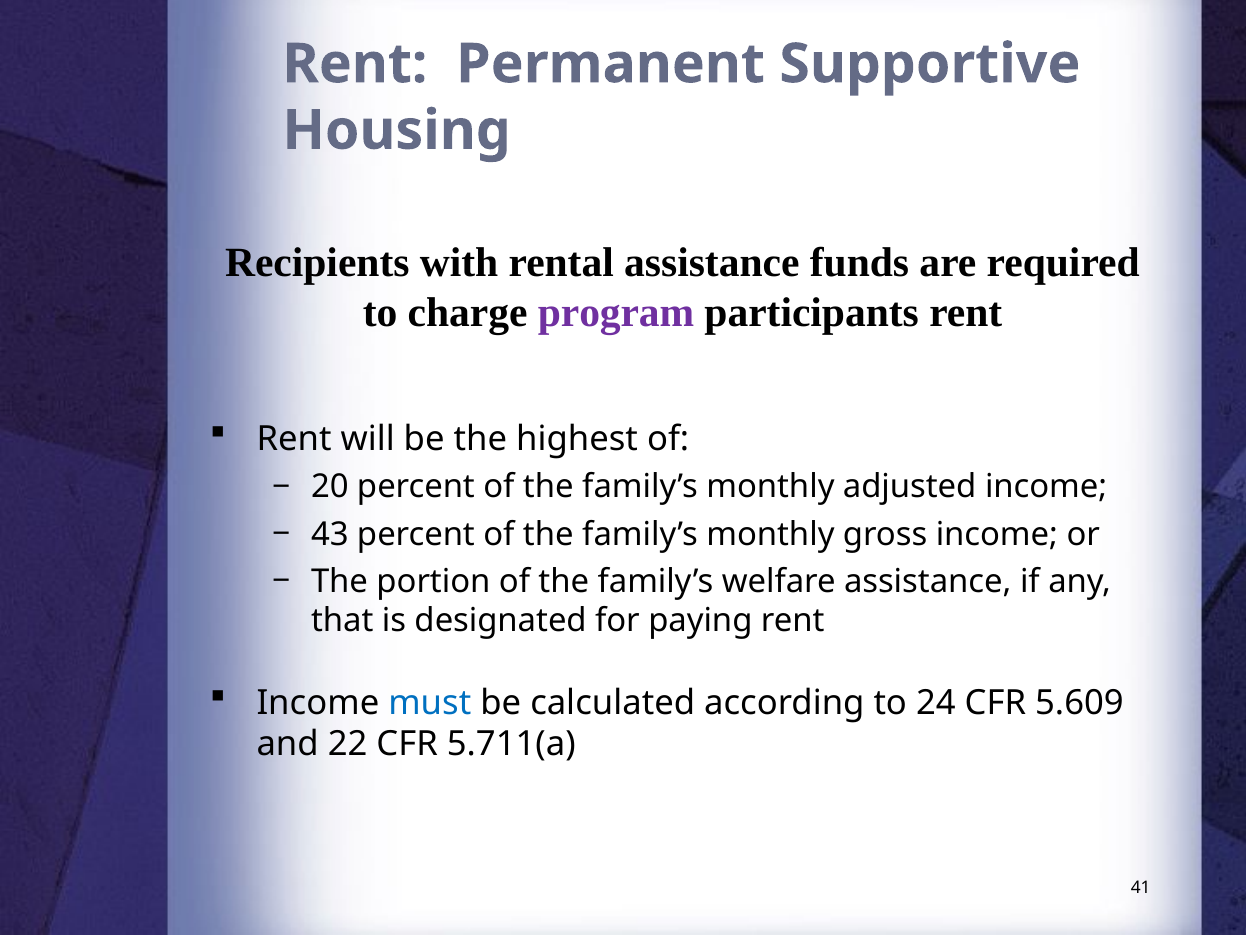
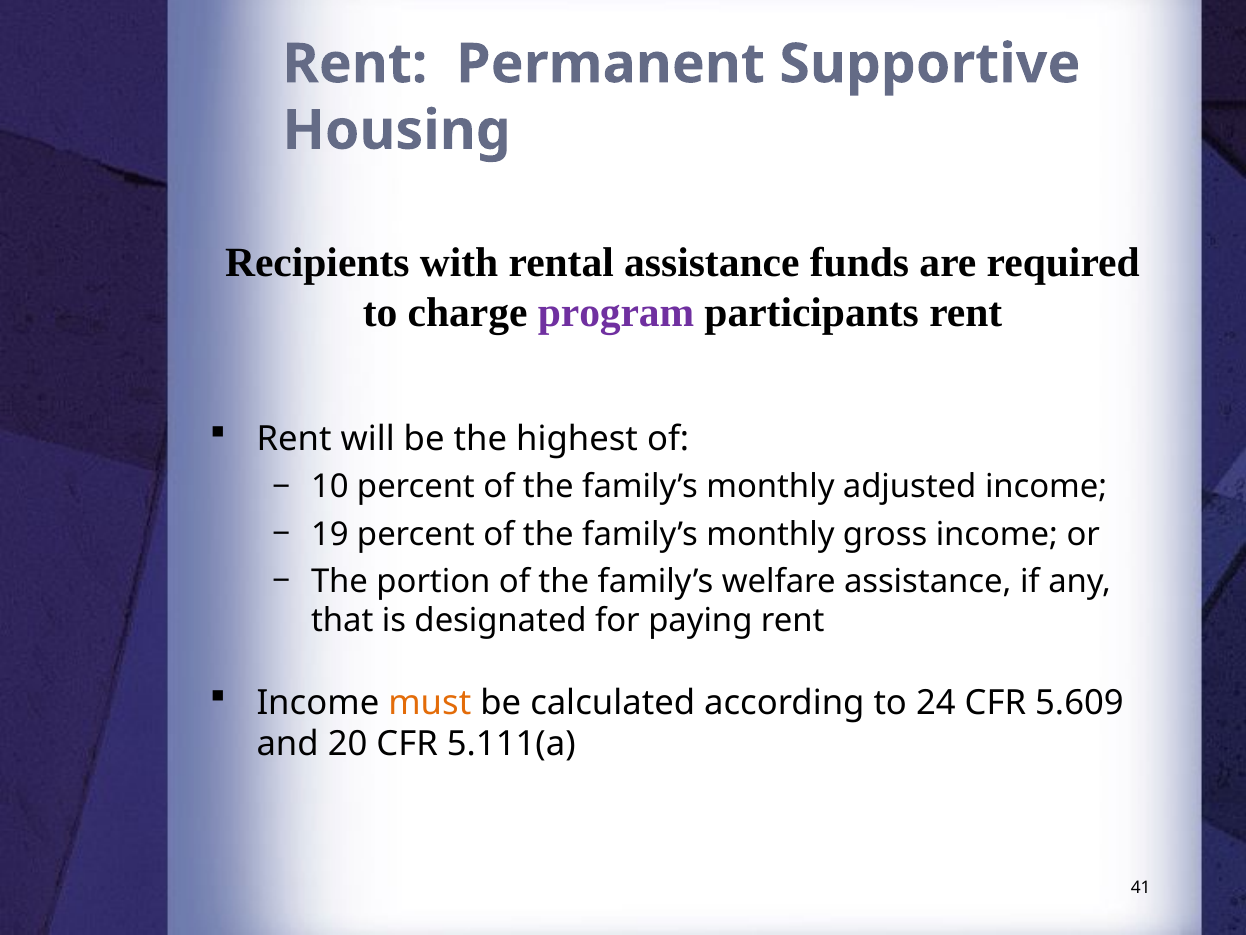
20: 20 -> 10 (330, 487)
43: 43 -> 19 (330, 534)
must colour: blue -> orange (430, 703)
22: 22 -> 20 (348, 744)
5.711(a: 5.711(a -> 5.111(a (511, 744)
